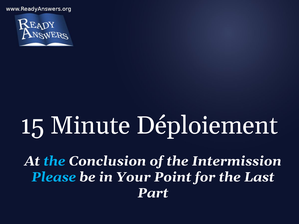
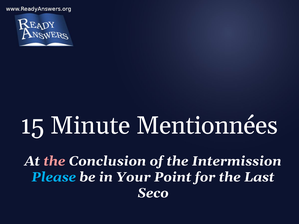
Déploiement: Déploiement -> Mentionnées (207, 126)
the colour: light blue -> pink (54, 161)
Part: Part -> Seco (153, 193)
